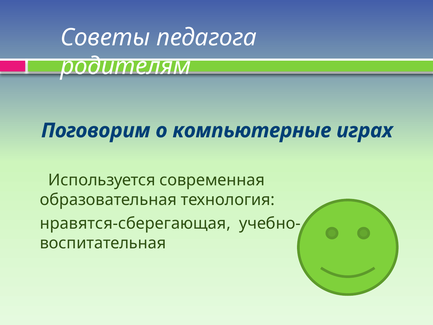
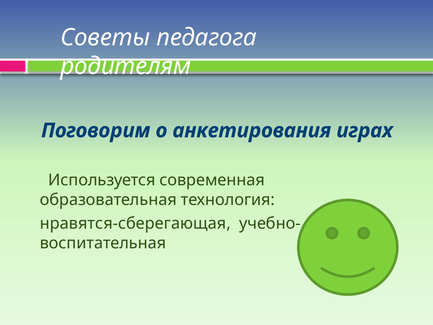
компьютерные: компьютерные -> анкетирования (252, 130)
